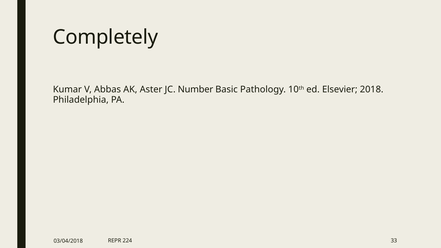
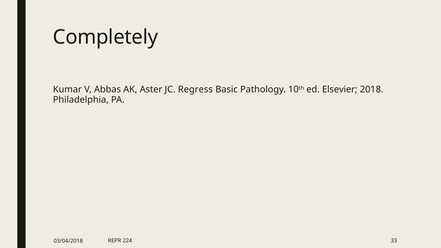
Number: Number -> Regress (195, 90)
